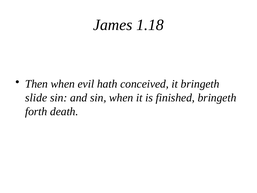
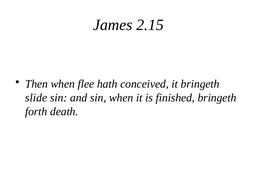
1.18: 1.18 -> 2.15 (150, 25)
evil: evil -> flee (86, 84)
